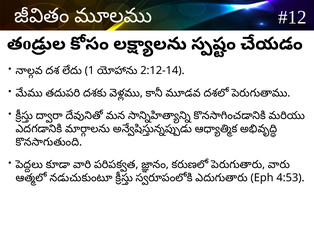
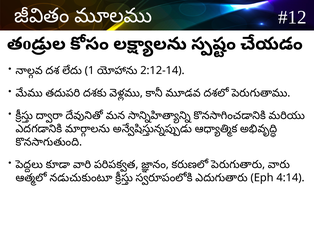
4:53: 4:53 -> 4:14 (290, 177)
